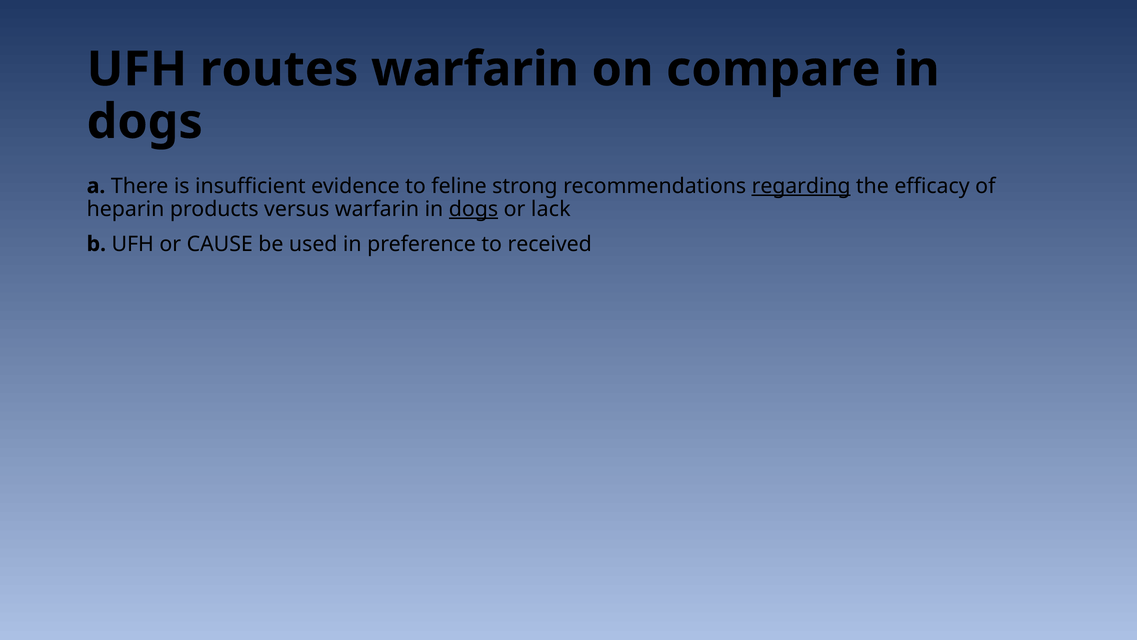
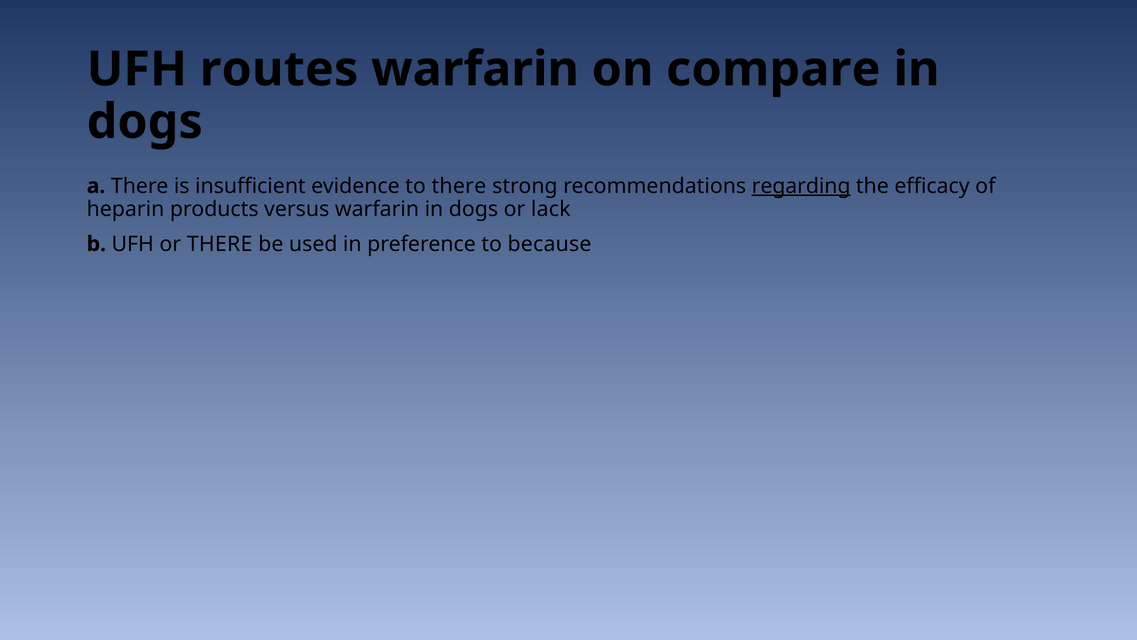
to feline: feline -> there (459, 186)
dogs underline: present -> none (473, 209)
or CAUSE: CAUSE -> THERE (220, 244)
received: received -> because (550, 244)
